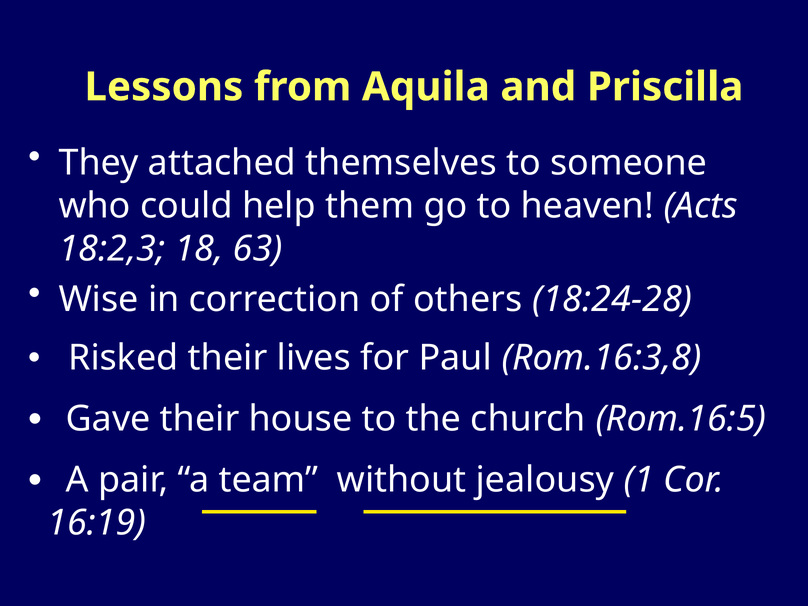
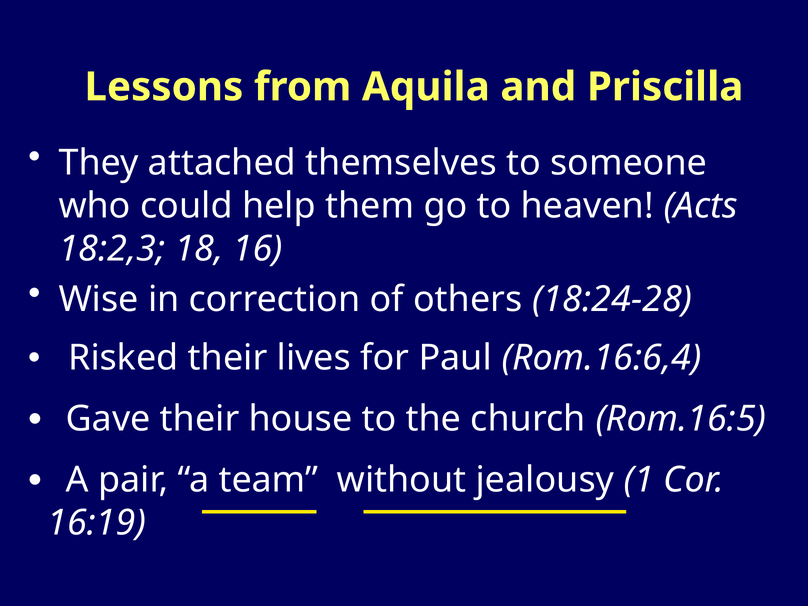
63: 63 -> 16 (258, 249)
Rom.16:3,8: Rom.16:3,8 -> Rom.16:6,4 (602, 358)
